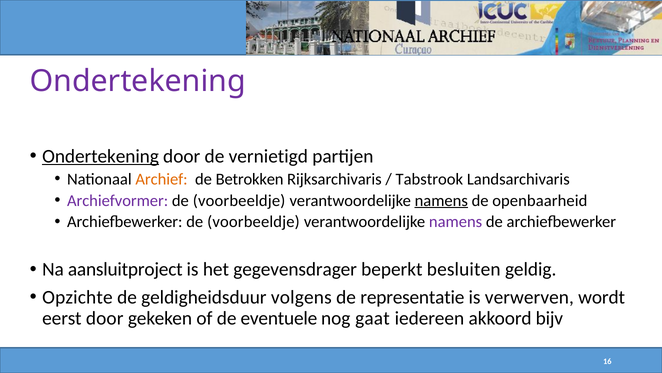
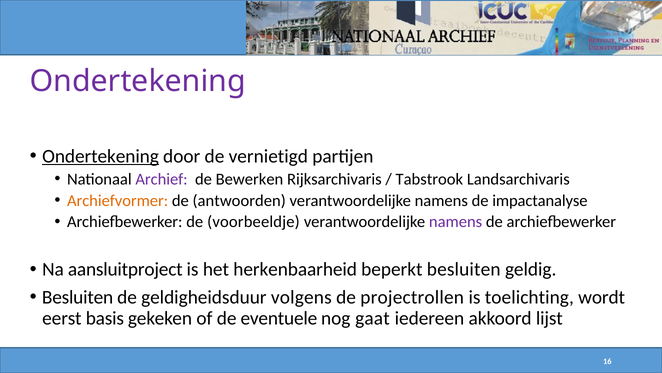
Archief colour: orange -> purple (162, 179)
Betrokken: Betrokken -> Bewerken (250, 179)
Archiefvormer colour: purple -> orange (118, 200)
voorbeeldje: voorbeeldje -> antwoorden (239, 200)
namens underline: present -> none (441, 200)
openbaarheid: openbaarheid -> impactanalyse (540, 200)
gegevensdrager: gegevensdrager -> herkenbaarheid (295, 269)
Opzichte: Opzichte -> Besluiten (78, 297)
representatie: representatie -> projectrollen (412, 297)
verwerven: verwerven -> toelichting (529, 297)
eerst door: door -> basis (105, 318)
bijv: bijv -> lijst (549, 318)
